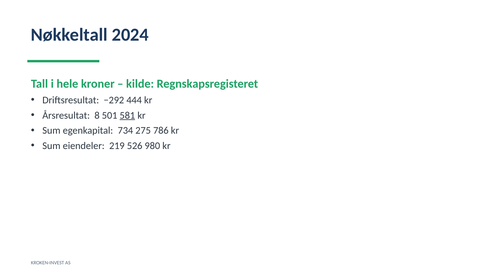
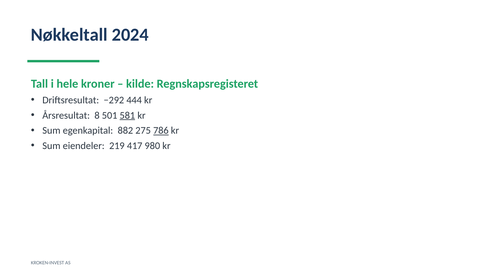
734: 734 -> 882 (125, 131)
786 underline: none -> present (161, 131)
526: 526 -> 417 (135, 146)
